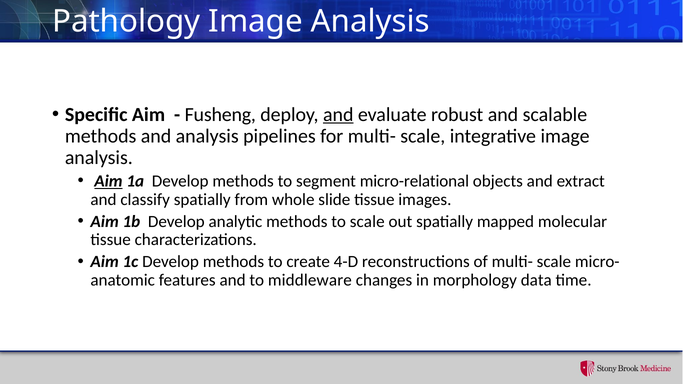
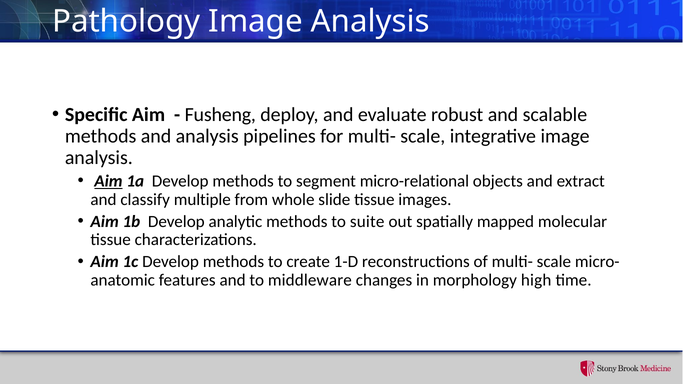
and underline: present -> none (338, 115)
classify spatially: spatially -> multiple (202, 200)
to scale: scale -> suite (367, 222)
4-D: 4-D -> 1-D (346, 262)
data: data -> high (536, 280)
